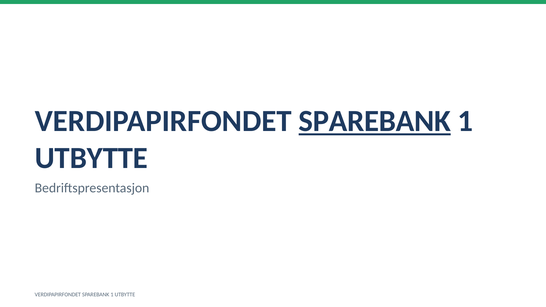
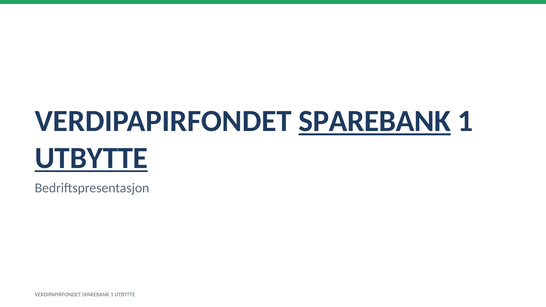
UTBYTTE underline: none -> present (91, 158)
